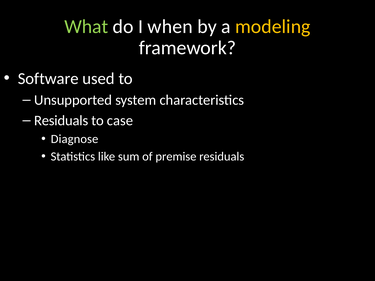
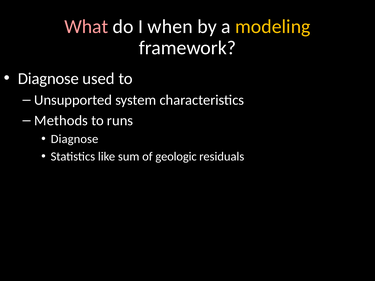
What colour: light green -> pink (86, 27)
Software: Software -> Diagnose (48, 79)
Residuals: Residuals -> Methods (61, 121)
case: case -> runs (120, 121)
premise: premise -> geologic (176, 157)
